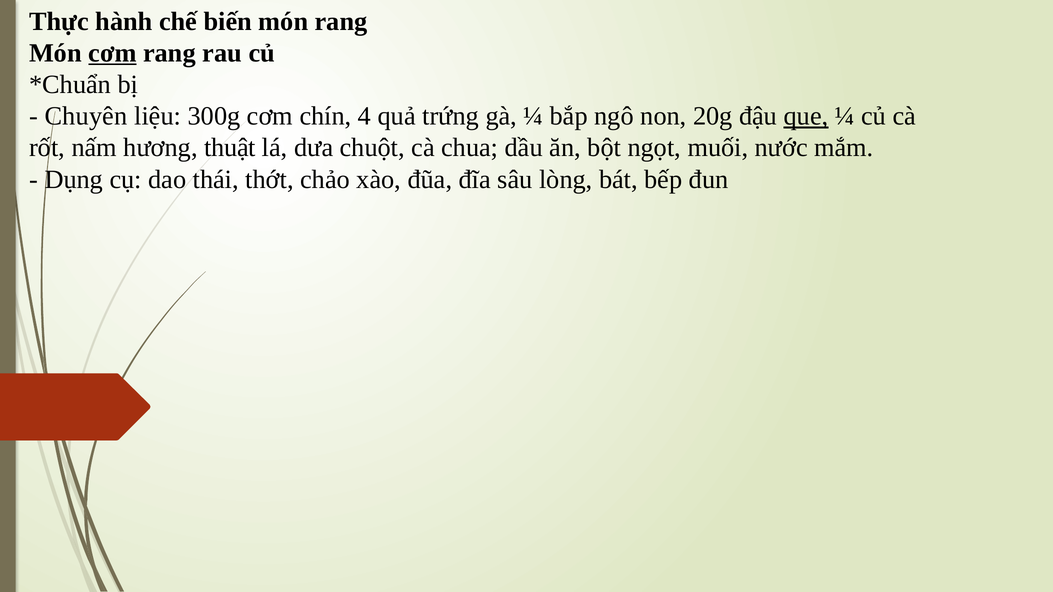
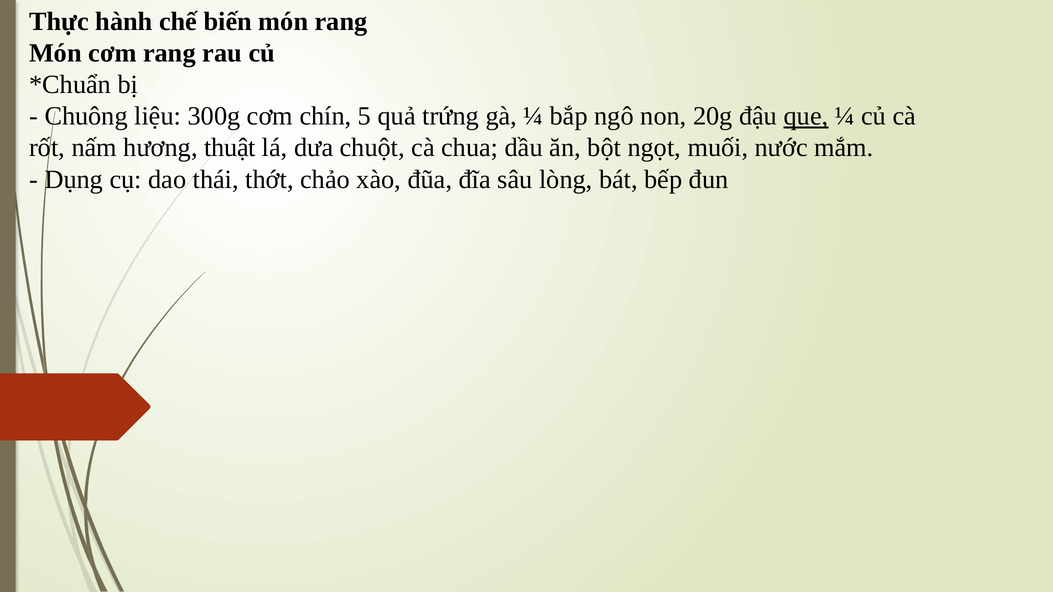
cơm underline: present -> none (113, 53)
Chuyên: Chuyên -> Chuông (86, 116)
4: 4 -> 5 (365, 116)
